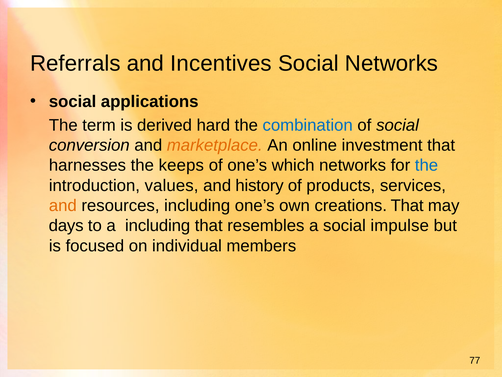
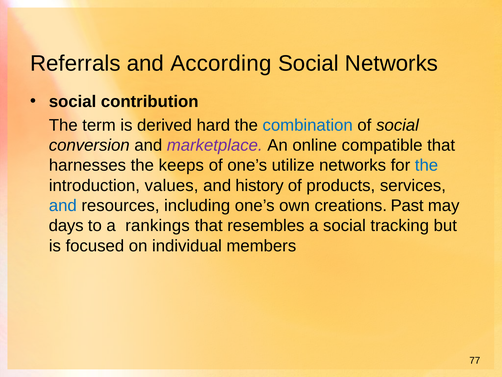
Incentives: Incentives -> According (221, 63)
applications: applications -> contribution (150, 102)
marketplace colour: orange -> purple (215, 145)
investment: investment -> compatible (382, 145)
which: which -> utilize (293, 165)
and colour: orange -> blue (63, 205)
creations That: That -> Past (407, 205)
a including: including -> rankings (157, 225)
impulse: impulse -> tracking (400, 225)
